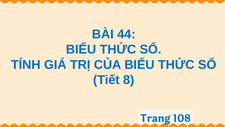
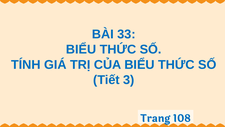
44: 44 -> 33 (126, 34)
8: 8 -> 3 (129, 80)
